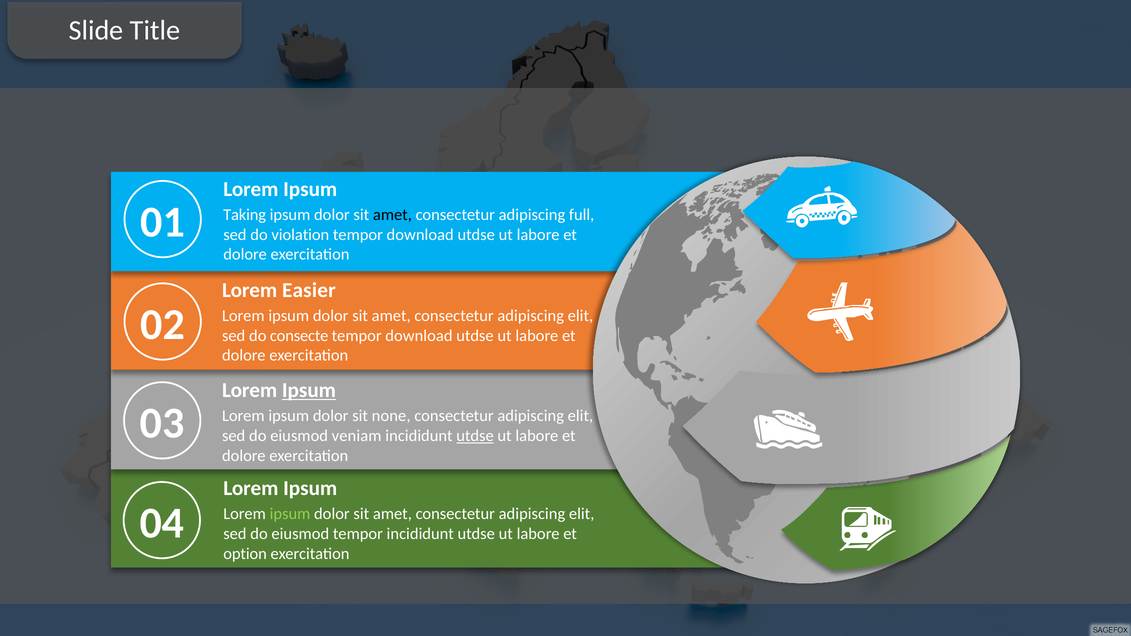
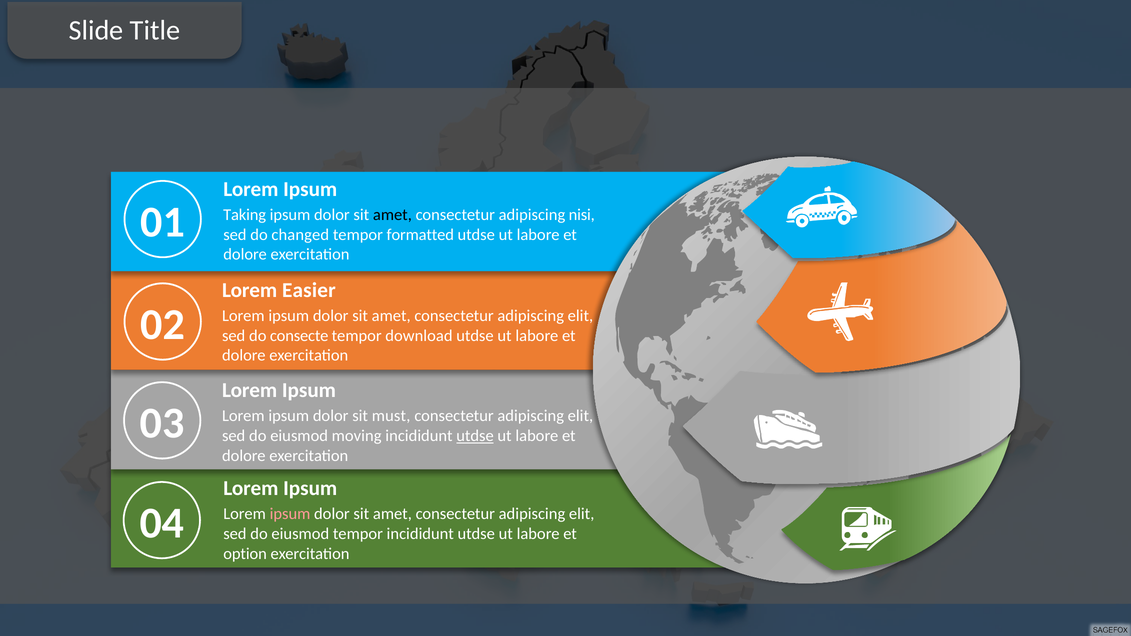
full: full -> nisi (582, 215)
violation: violation -> changed (300, 235)
download: download -> formatted (420, 235)
Ipsum underline: present -> none (309, 391)
none: none -> must (391, 416)
veniam: veniam -> moving (357, 436)
ipsum colour: light green -> pink (290, 514)
